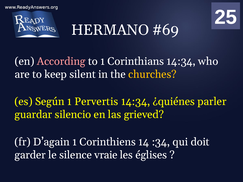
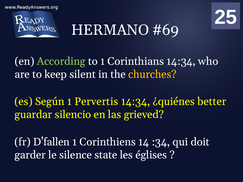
According colour: pink -> light green (61, 61)
parler: parler -> better (212, 102)
D’again: D’again -> D’fallen (51, 142)
vraie: vraie -> state (106, 155)
